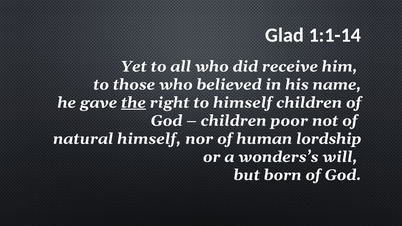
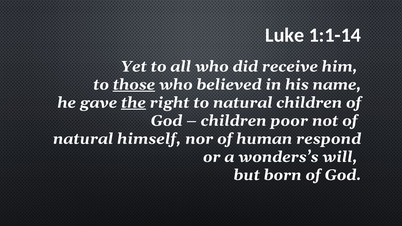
Glad: Glad -> Luke (285, 35)
those underline: none -> present (134, 85)
to himself: himself -> natural (243, 103)
lordship: lordship -> respond (329, 139)
